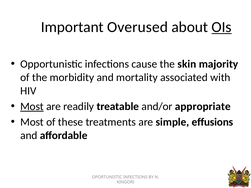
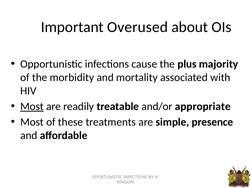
OIs underline: present -> none (222, 27)
skin: skin -> plus (187, 64)
effusions: effusions -> presence (212, 122)
